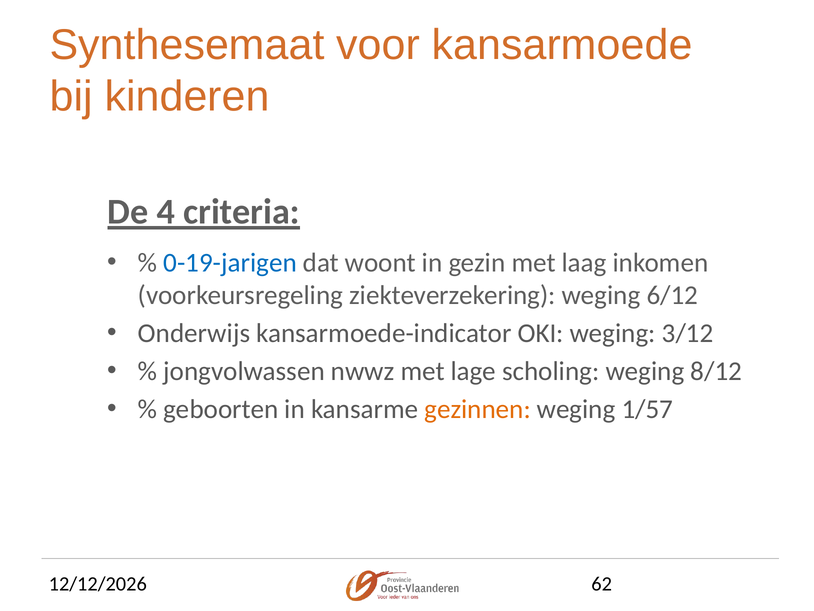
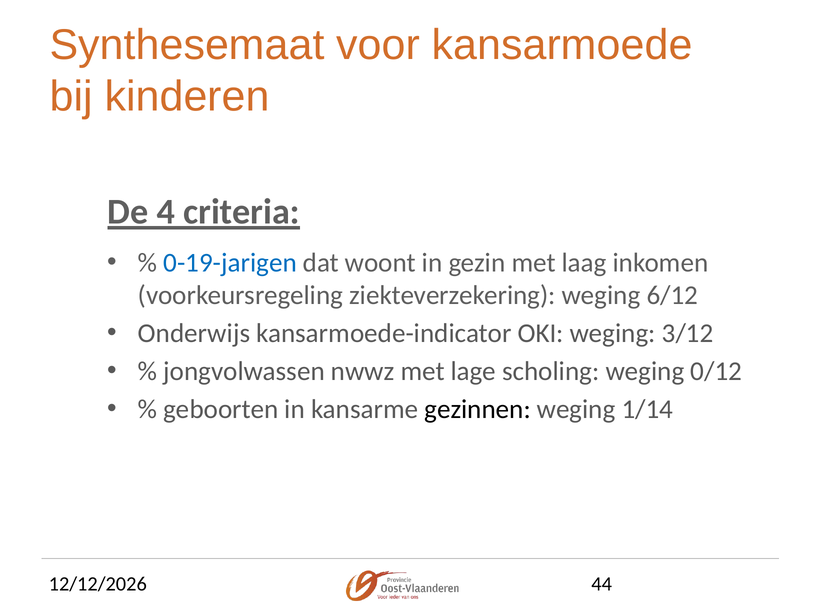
8/12: 8/12 -> 0/12 (716, 371)
gezinnen colour: orange -> black (478, 409)
1/57: 1/57 -> 1/14 (647, 409)
62: 62 -> 44 (602, 583)
